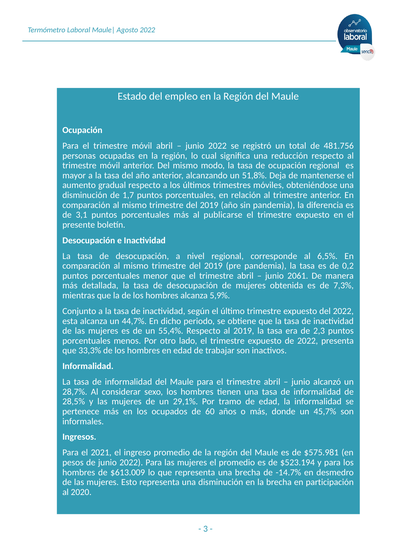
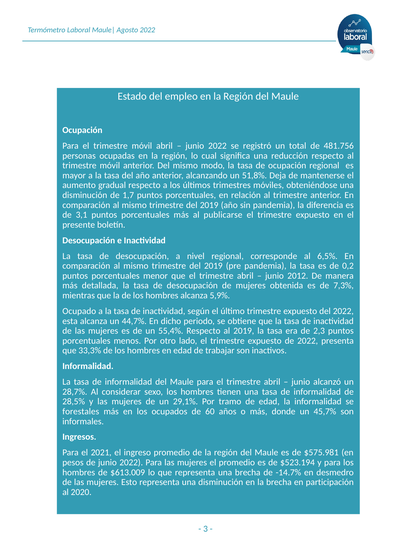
2061: 2061 -> 2012 (298, 275)
Conjunto: Conjunto -> Ocupado (79, 311)
pertenece: pertenece -> forestales (81, 411)
